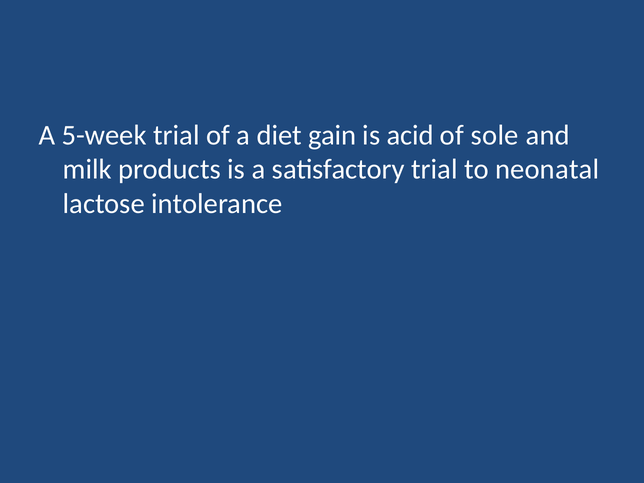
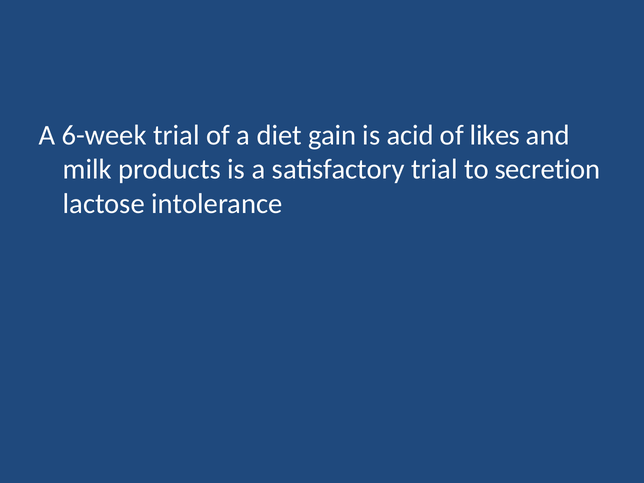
5-week: 5-week -> 6-week (104, 135)
sole: sole -> likes (495, 135)
neonatal: neonatal -> secretion (547, 170)
